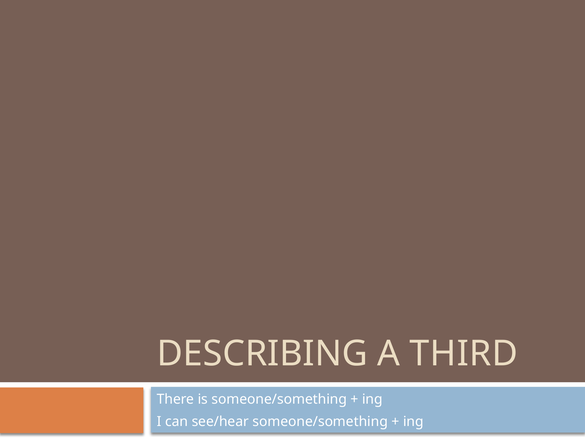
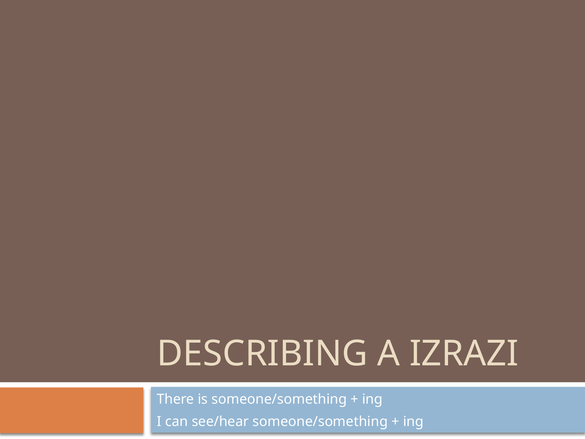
THIRD: THIRD -> IZRAZI (464, 354)
